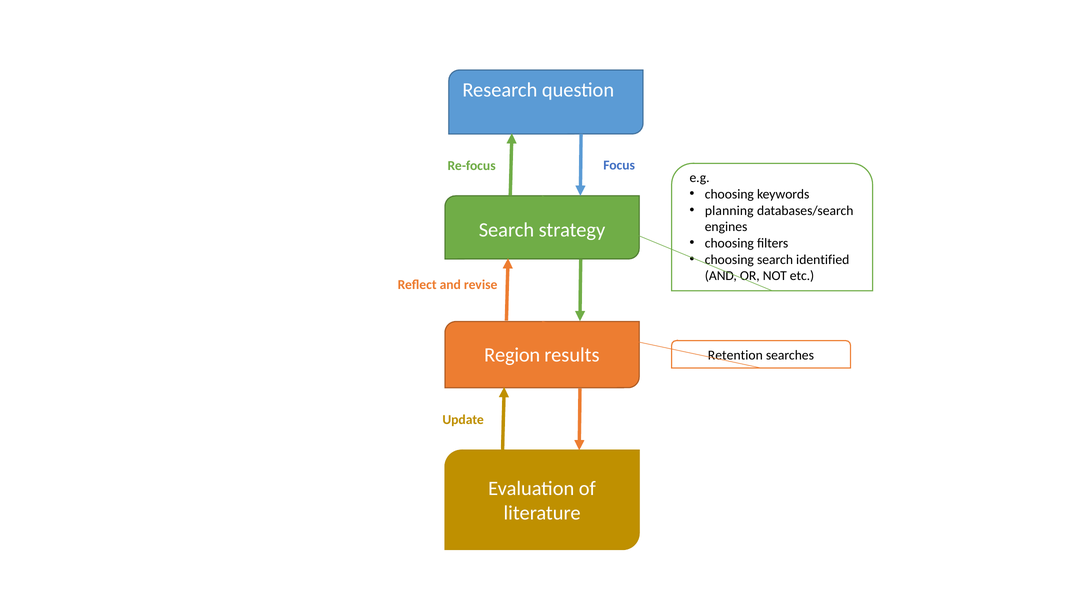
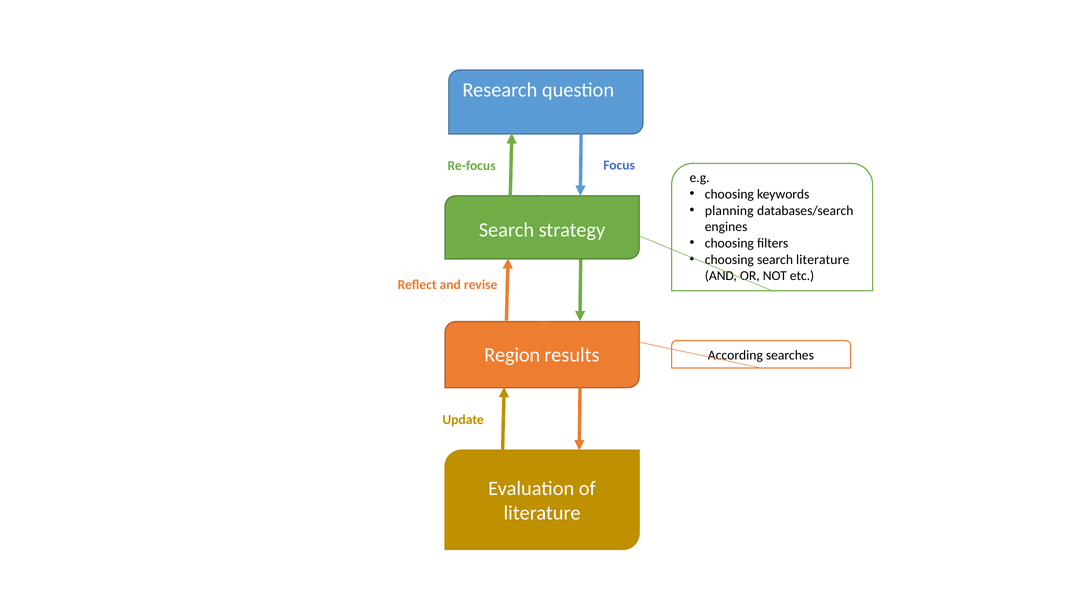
search identified: identified -> literature (823, 259)
Retention: Retention -> According (735, 355)
